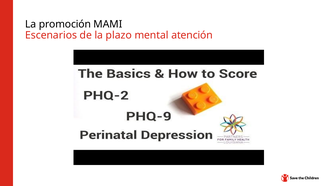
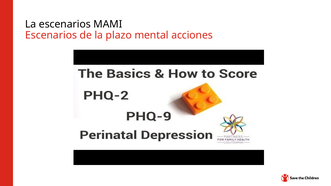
La promoción: promoción -> escenarios (65, 24)
atención: atención -> acciones (192, 35)
